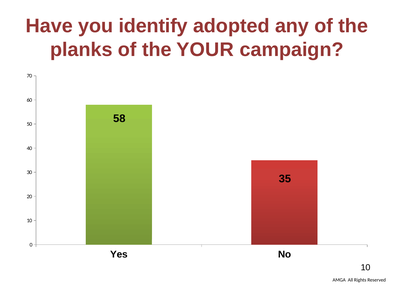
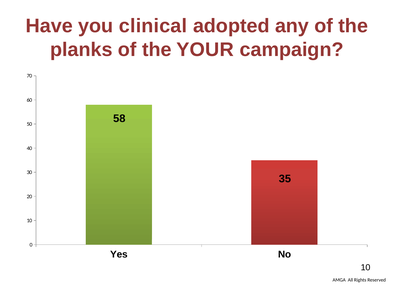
identify: identify -> clinical (153, 26)
